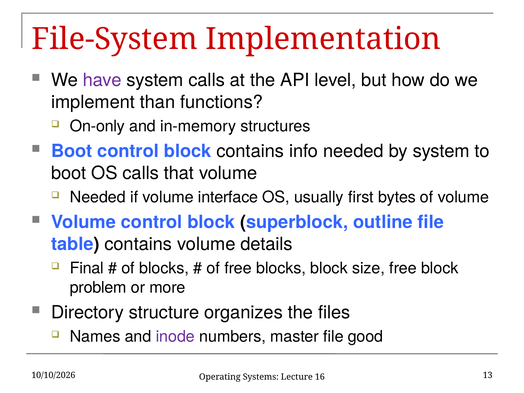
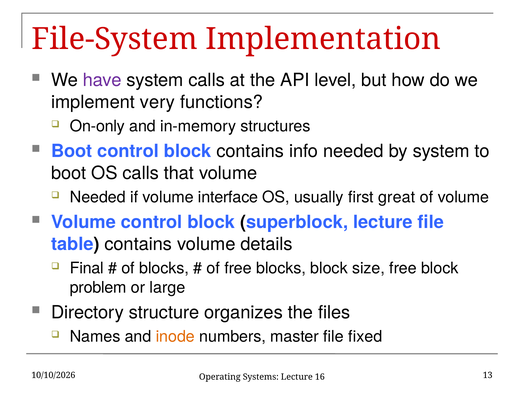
than: than -> very (157, 102)
bytes: bytes -> great (397, 197)
superblock outline: outline -> lecture (383, 222)
more: more -> large (167, 287)
inode colour: purple -> orange (175, 337)
good: good -> fixed (365, 337)
